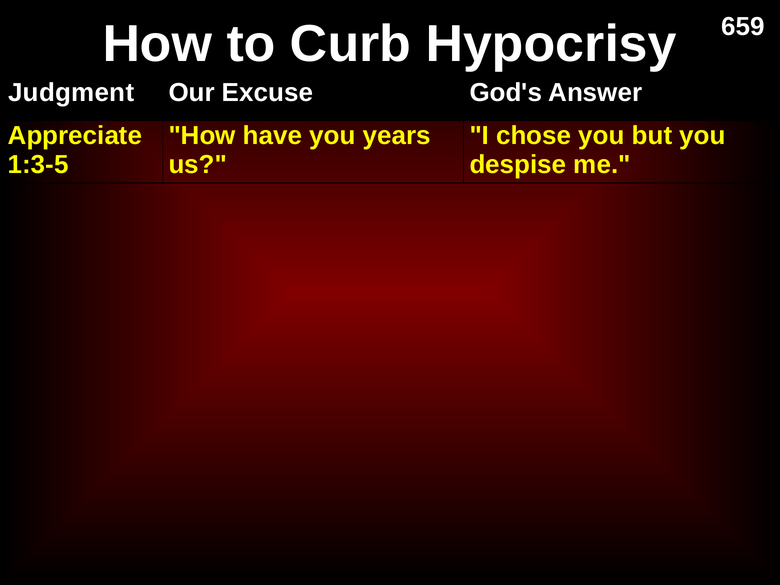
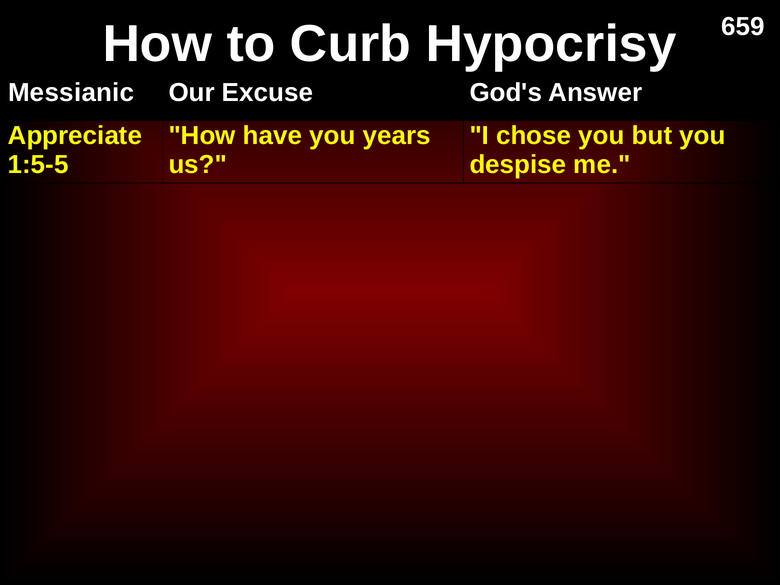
Judgment: Judgment -> Messianic (71, 92)
1:3-5: 1:3-5 -> 1:5-5 (38, 164)
